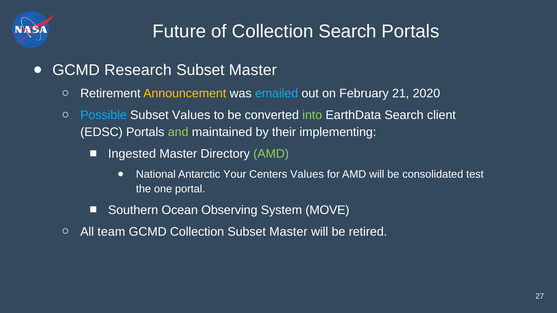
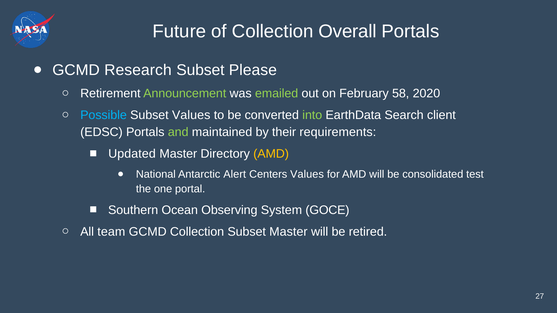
Collection Search: Search -> Overall (348, 31)
Master: Master -> Please (253, 70)
Announcement colour: yellow -> light green (185, 93)
emailed colour: light blue -> light green (277, 93)
21: 21 -> 58 (401, 93)
implementing: implementing -> requirements (338, 132)
Ingested: Ingested -> Updated (132, 154)
AMD colour: light green -> yellow (271, 154)
Your: Your -> Alert (235, 174)
MOVE: MOVE -> GOCE (327, 210)
